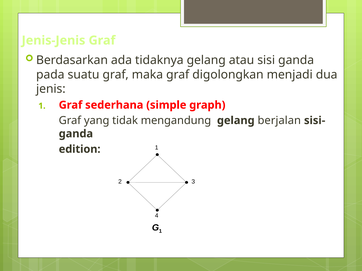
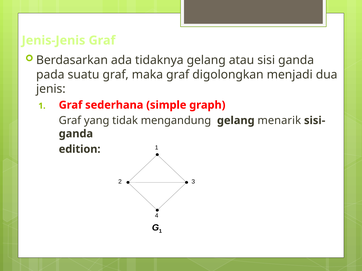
berjalan: berjalan -> menarik (279, 121)
